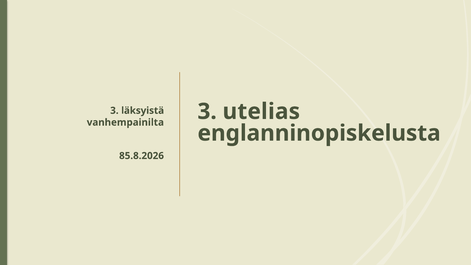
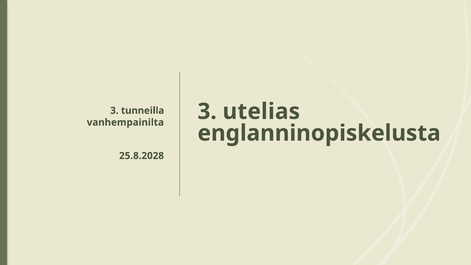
läksyistä: läksyistä -> tunneilla (143, 111)
85.8.2026: 85.8.2026 -> 25.8.2028 (142, 156)
